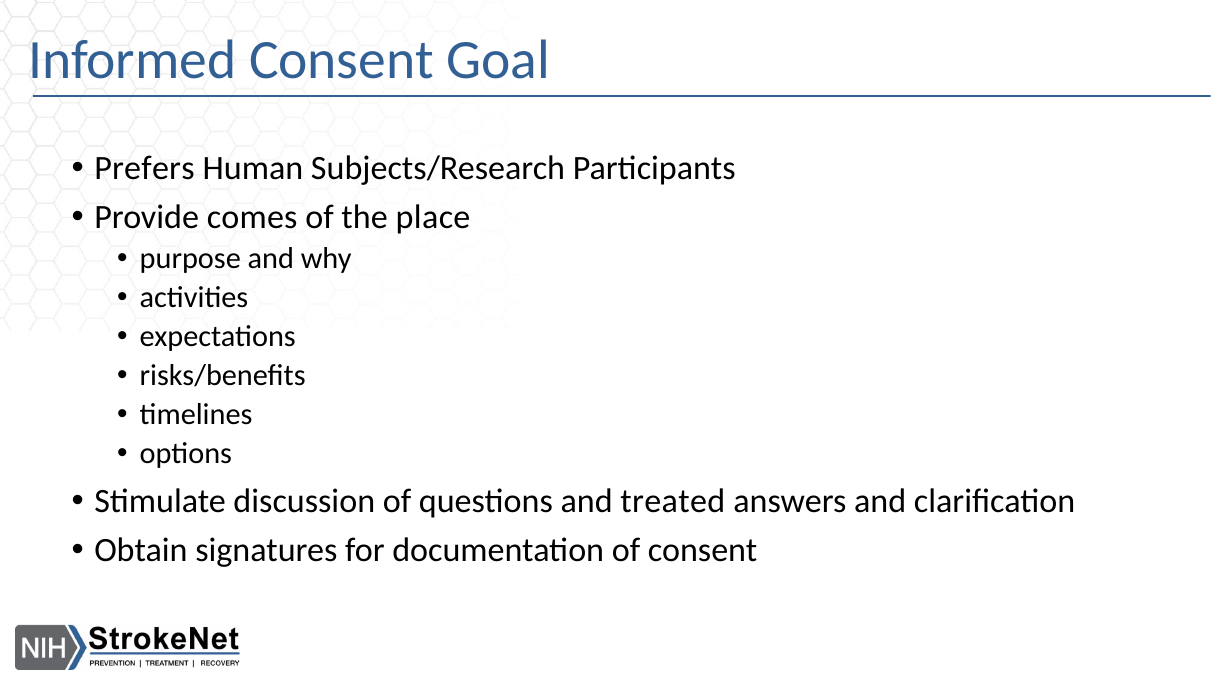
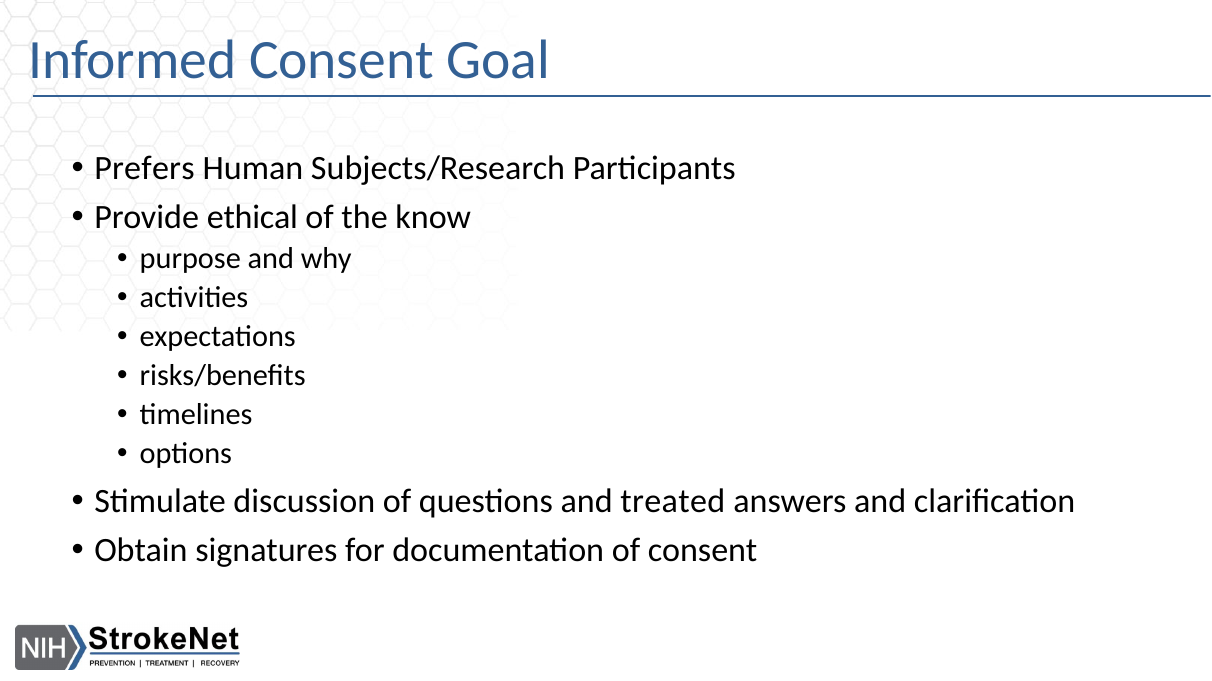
comes: comes -> ethical (252, 218)
place: place -> know (433, 218)
